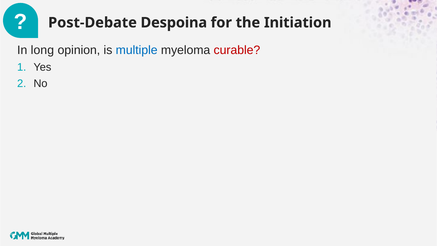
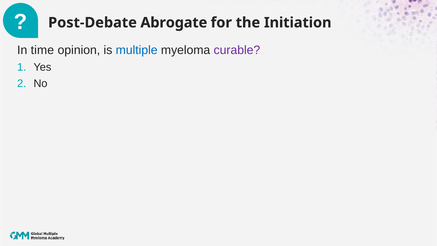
Despoina: Despoina -> Abrogate (174, 23)
long: long -> time (42, 50)
curable colour: red -> purple (237, 50)
